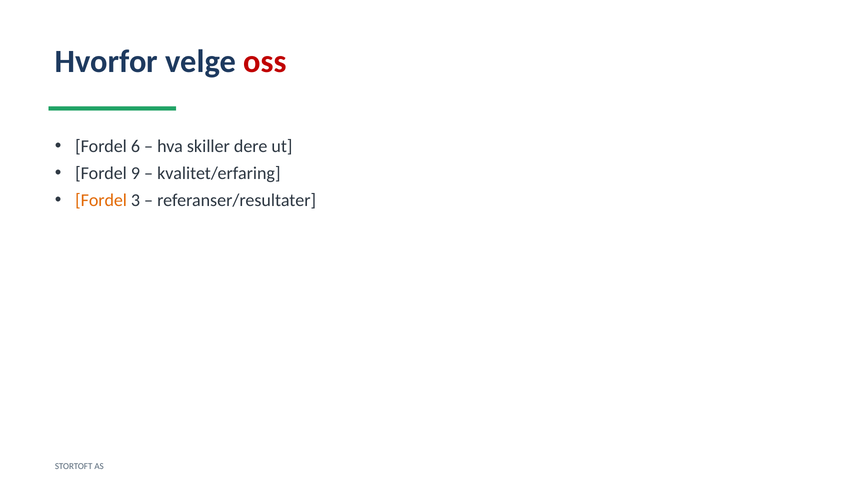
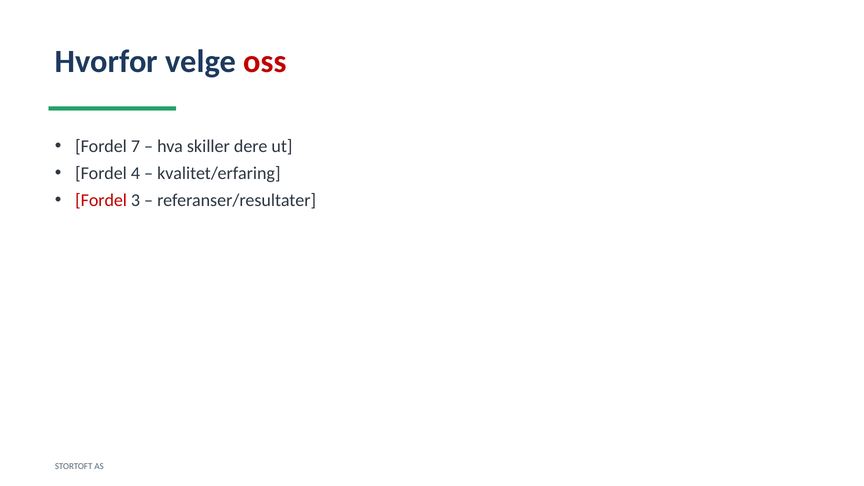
6: 6 -> 7 (135, 146)
9: 9 -> 4 (135, 173)
Fordel colour: orange -> red (101, 200)
